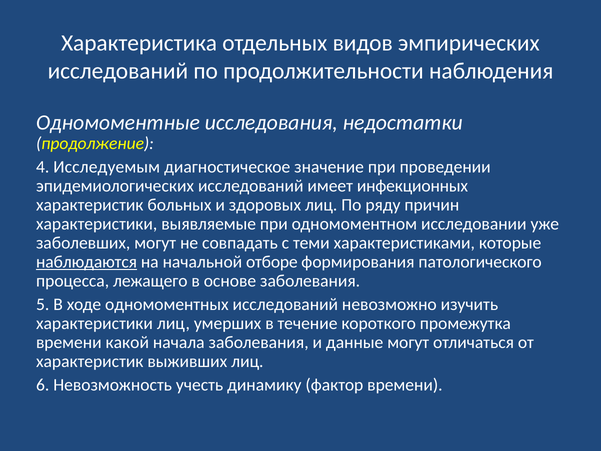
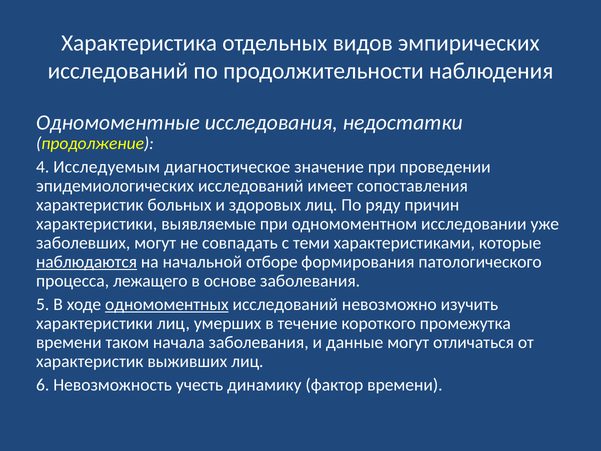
инфекционных: инфекционных -> сопоставления (412, 186)
одномоментных underline: none -> present (167, 304)
какой: какой -> таком (127, 342)
